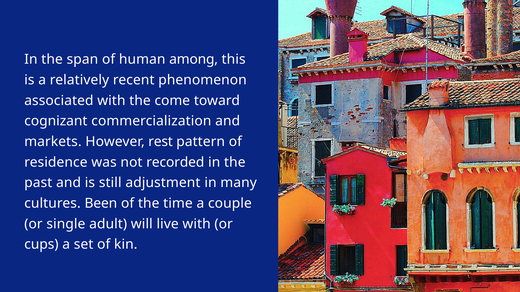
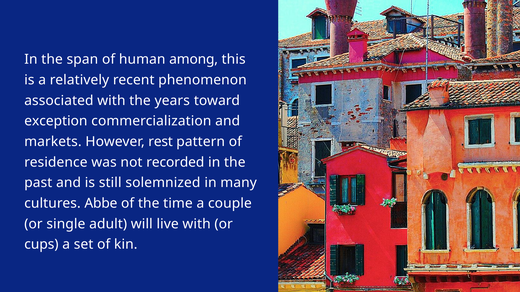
come: come -> years (172, 101)
cognizant: cognizant -> exception (56, 121)
adjustment: adjustment -> solemnized (163, 183)
Been: Been -> Abbe (101, 204)
